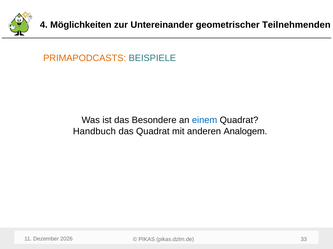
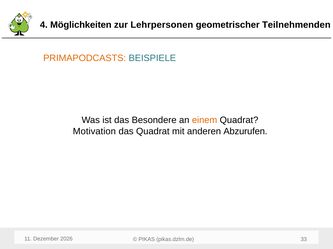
Untereinander: Untereinander -> Lehrpersonen (162, 25)
einem colour: blue -> orange (205, 121)
Handbuch: Handbuch -> Motivation (94, 132)
Analogem: Analogem -> Abzurufen (245, 132)
